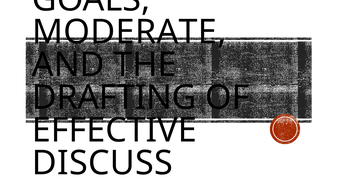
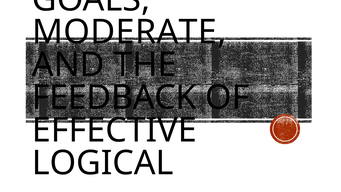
DRAFTING: DRAFTING -> FEEDBACK (114, 97)
DISCUSS: DISCUSS -> LOGICAL (103, 163)
